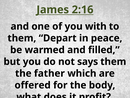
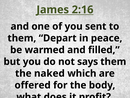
with: with -> sent (96, 26)
father: father -> naked (49, 73)
